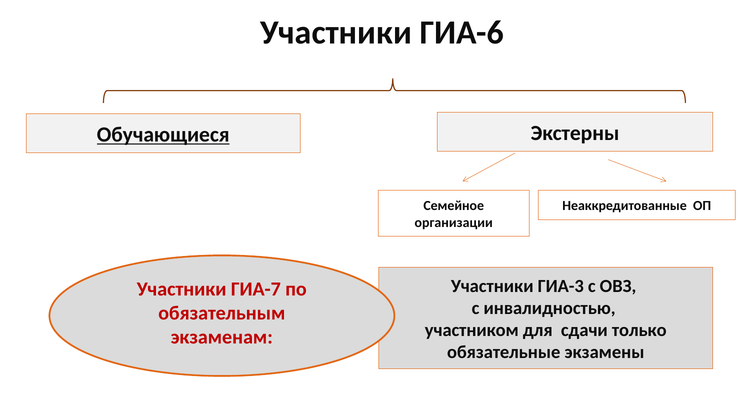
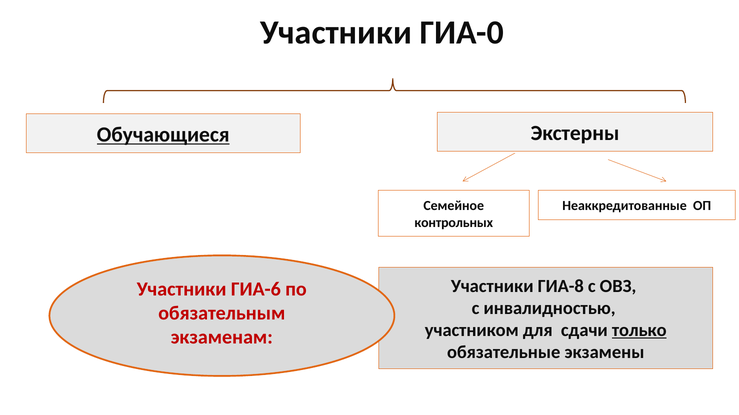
ГИА-6: ГИА-6 -> ГИА-0 (462, 33)
организации: организации -> контрольных (454, 223)
ГИА-3: ГИА-3 -> ГИА-8 (561, 286)
ГИА-7: ГИА-7 -> ГИА-6 (256, 290)
только underline: none -> present (639, 331)
